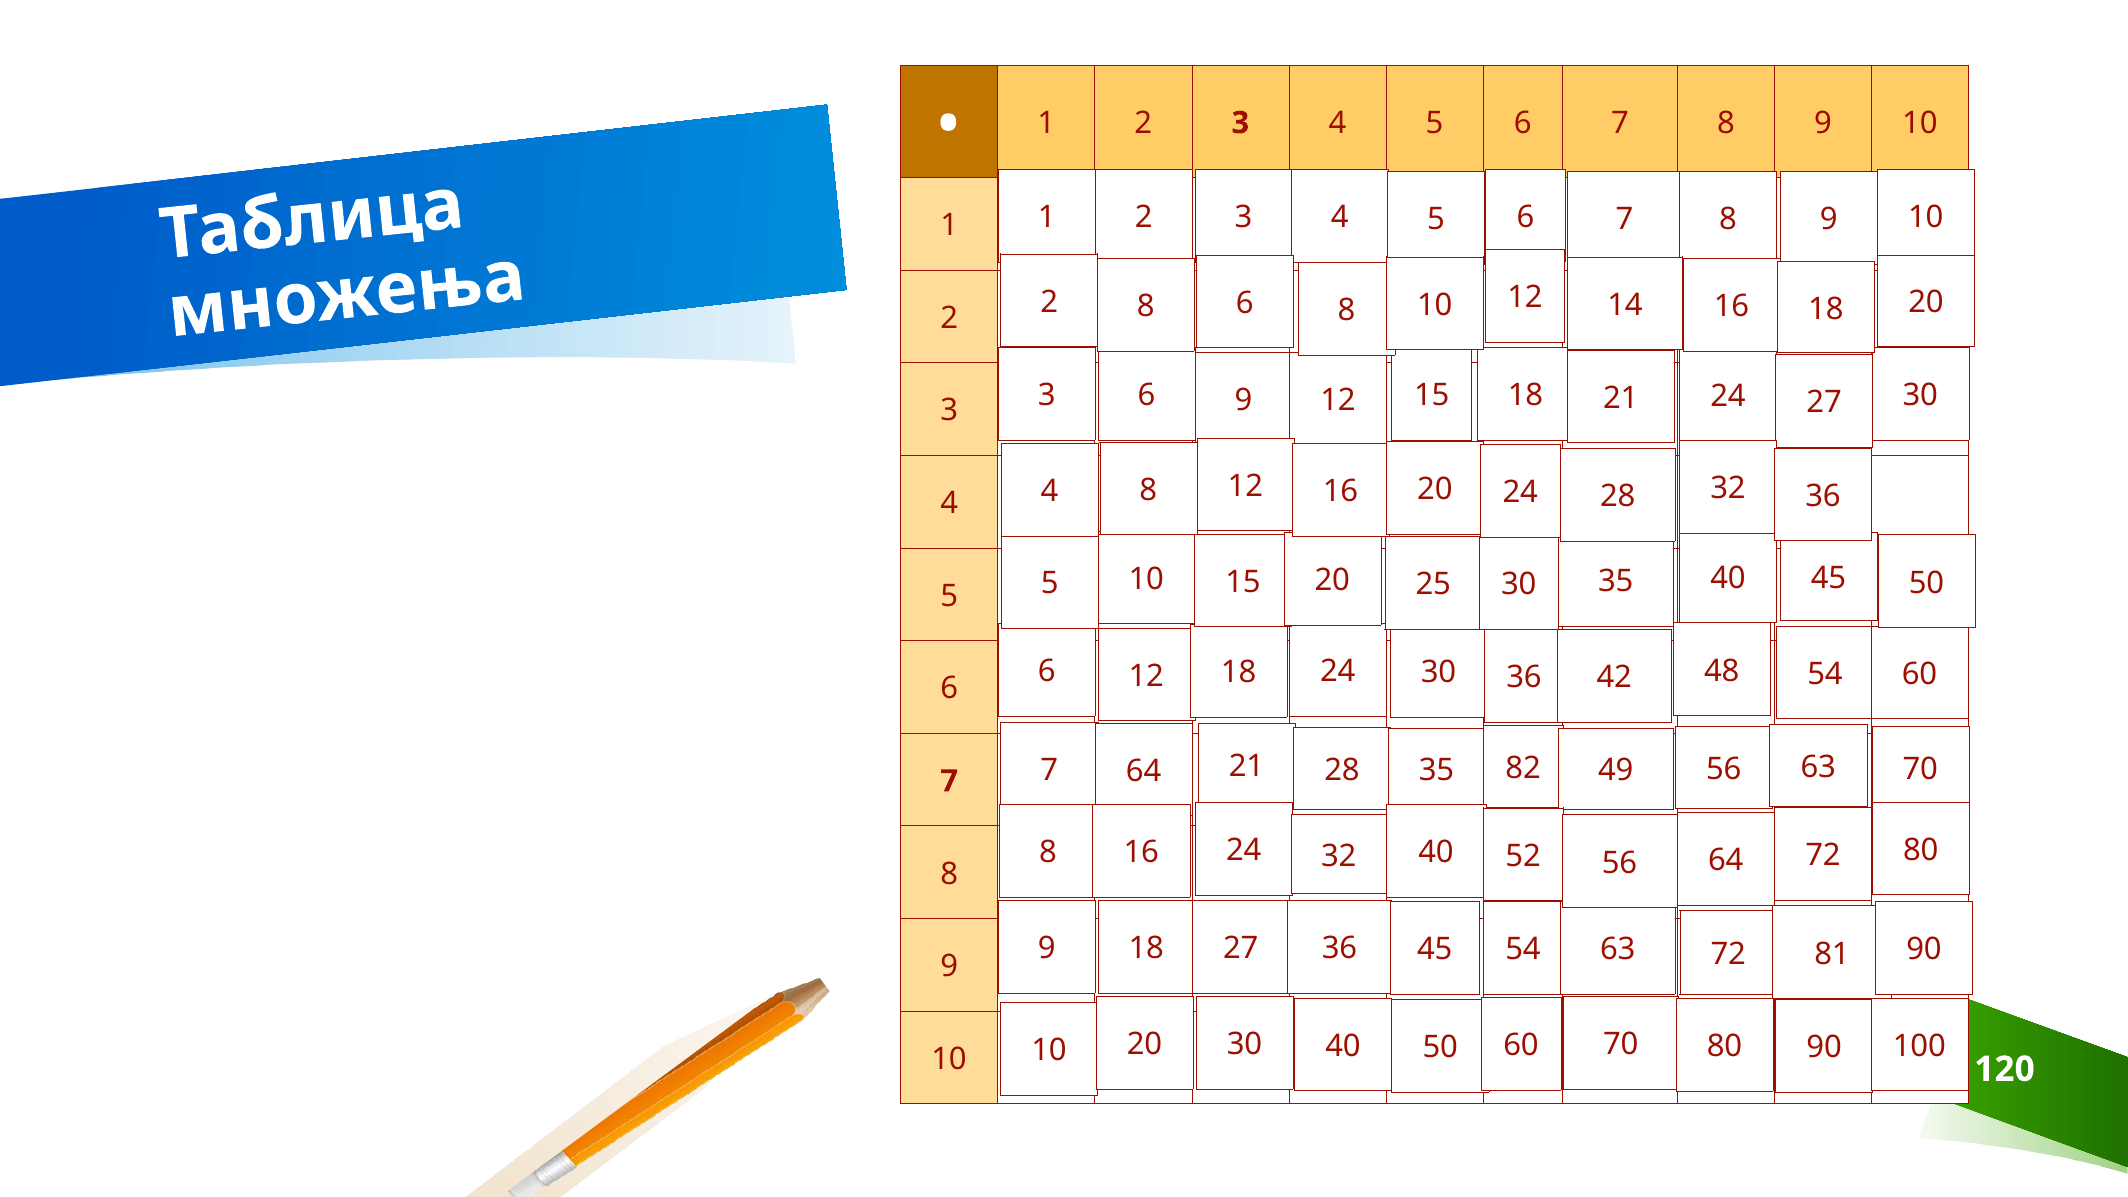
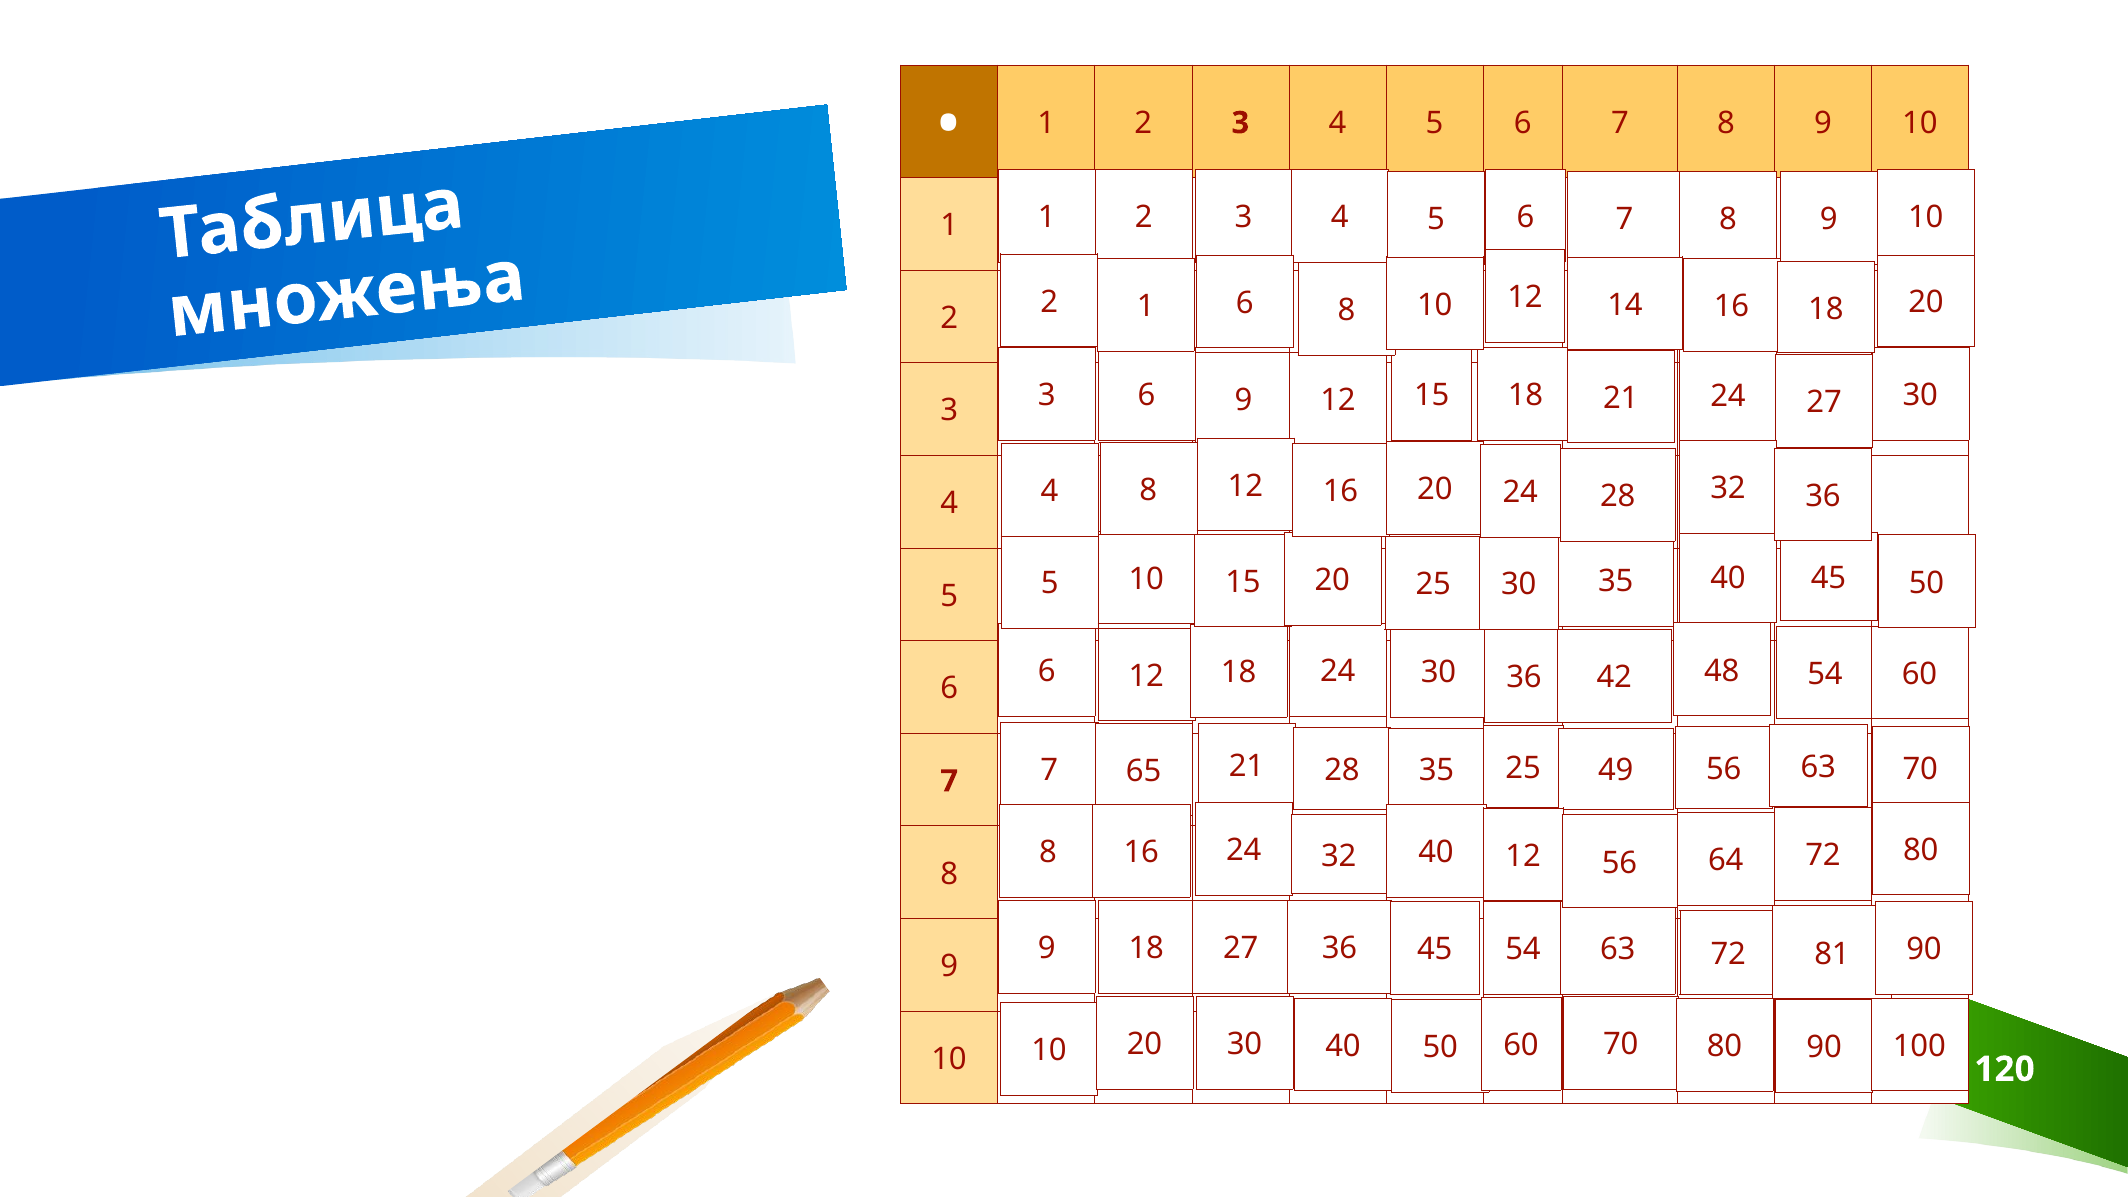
2 8: 8 -> 1 (1146, 306)
7 64: 64 -> 65 (1144, 771)
35 82: 82 -> 25 (1523, 768)
40 52: 52 -> 12 (1523, 856)
